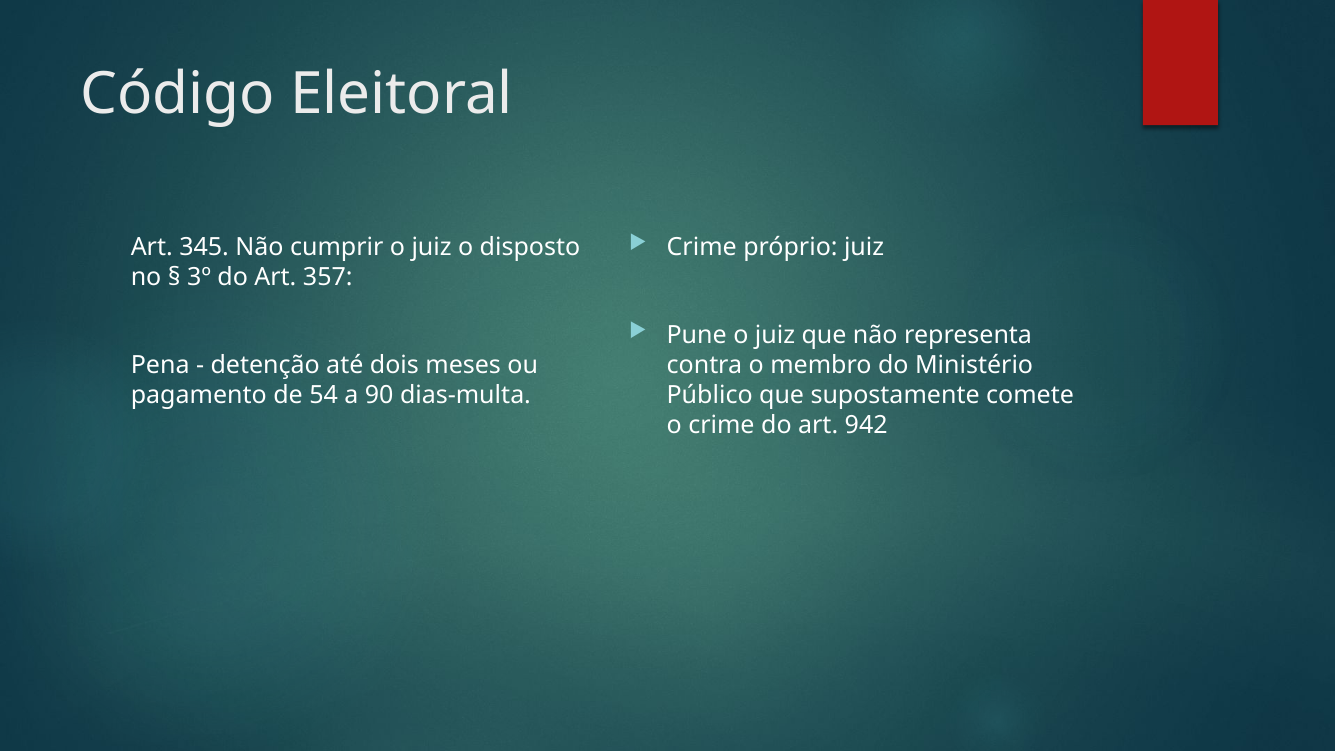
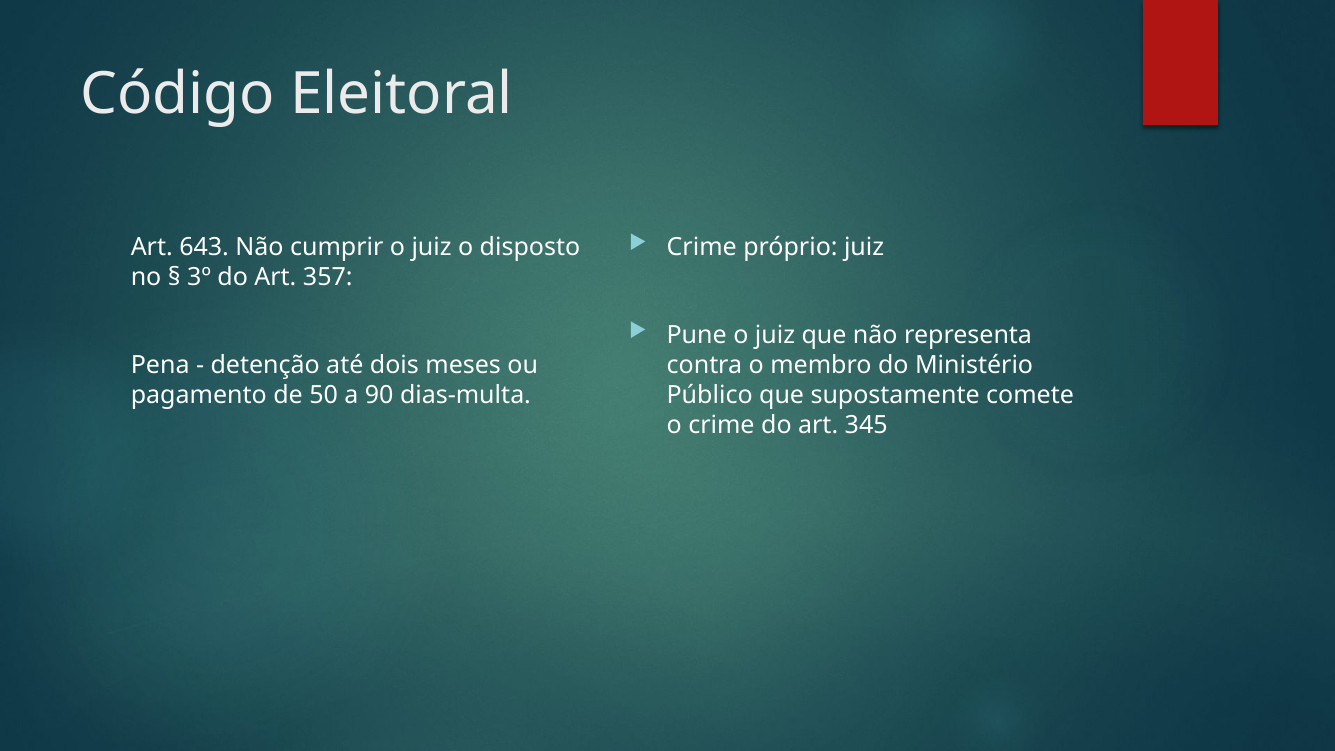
345: 345 -> 643 (204, 247)
54: 54 -> 50 (324, 395)
942: 942 -> 345 (866, 425)
